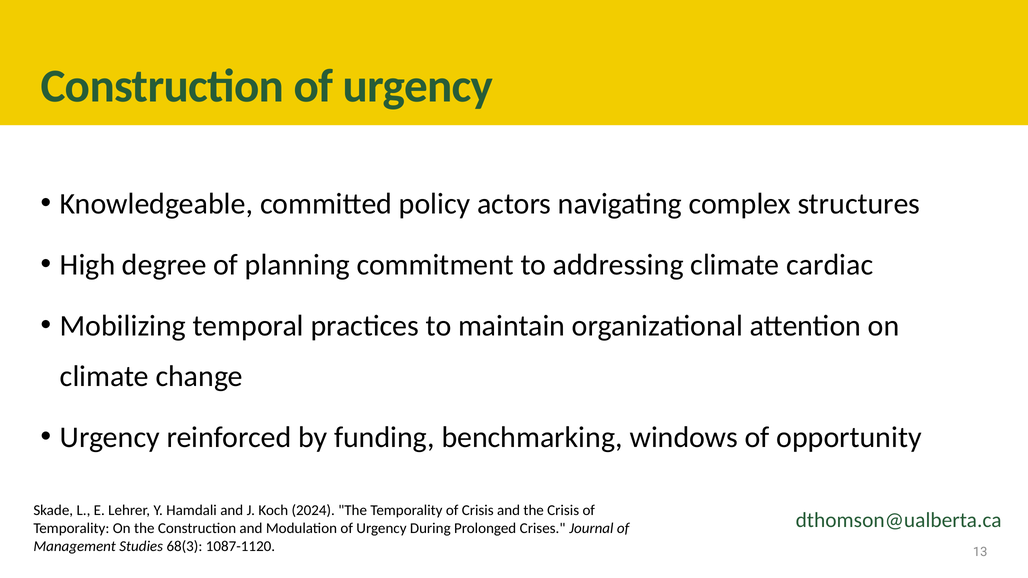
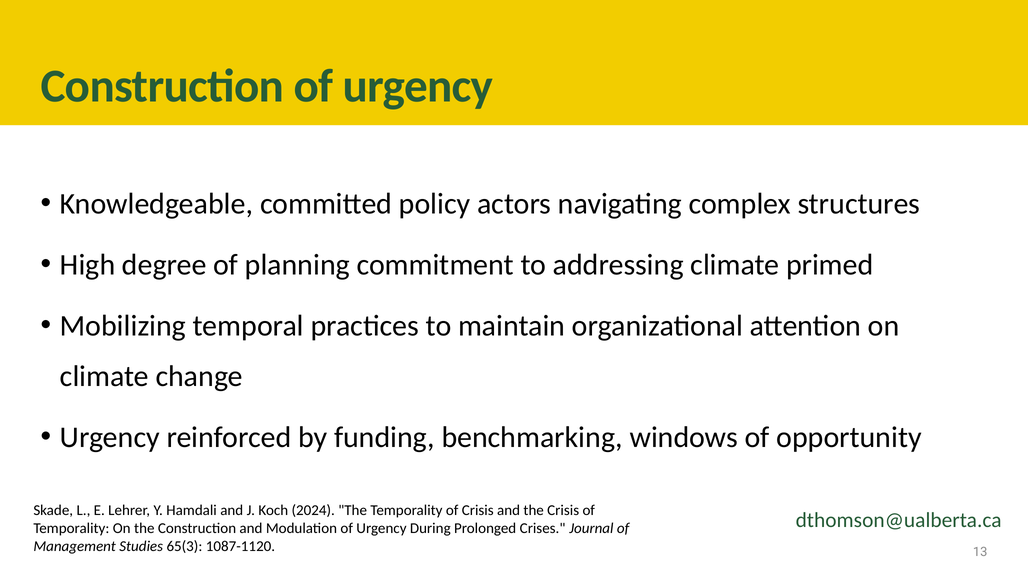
cardiac: cardiac -> primed (830, 265)
68(3: 68(3 -> 65(3 (184, 546)
